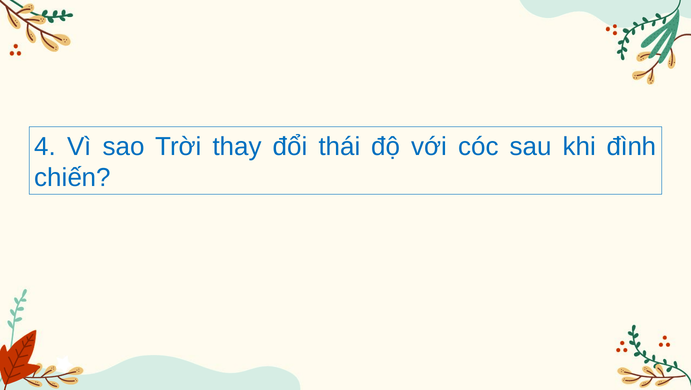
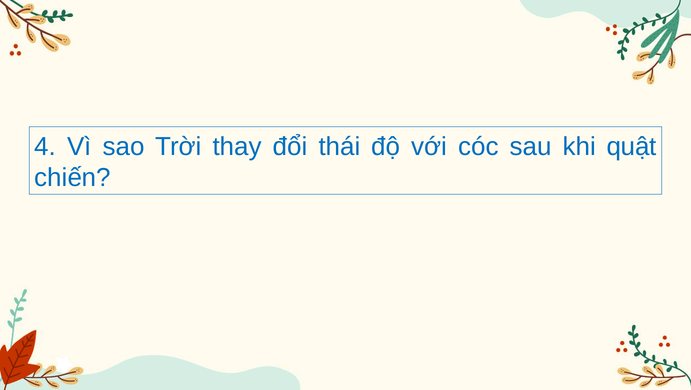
đình: đình -> quật (632, 147)
